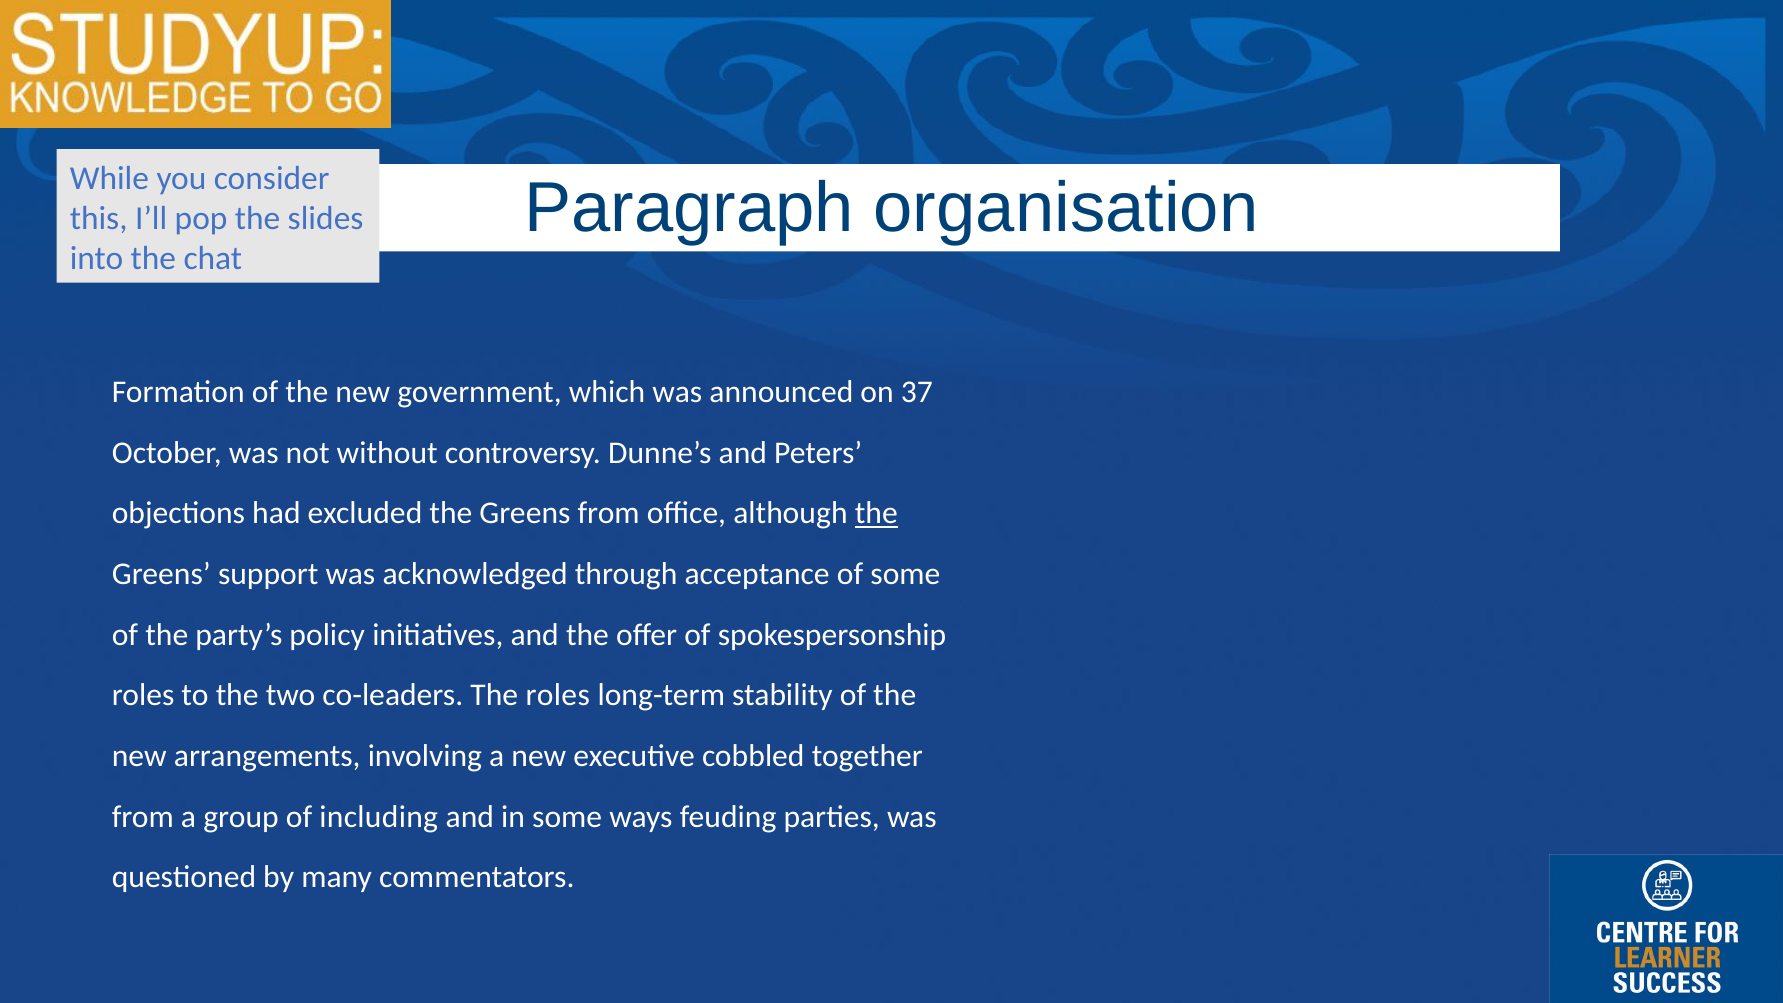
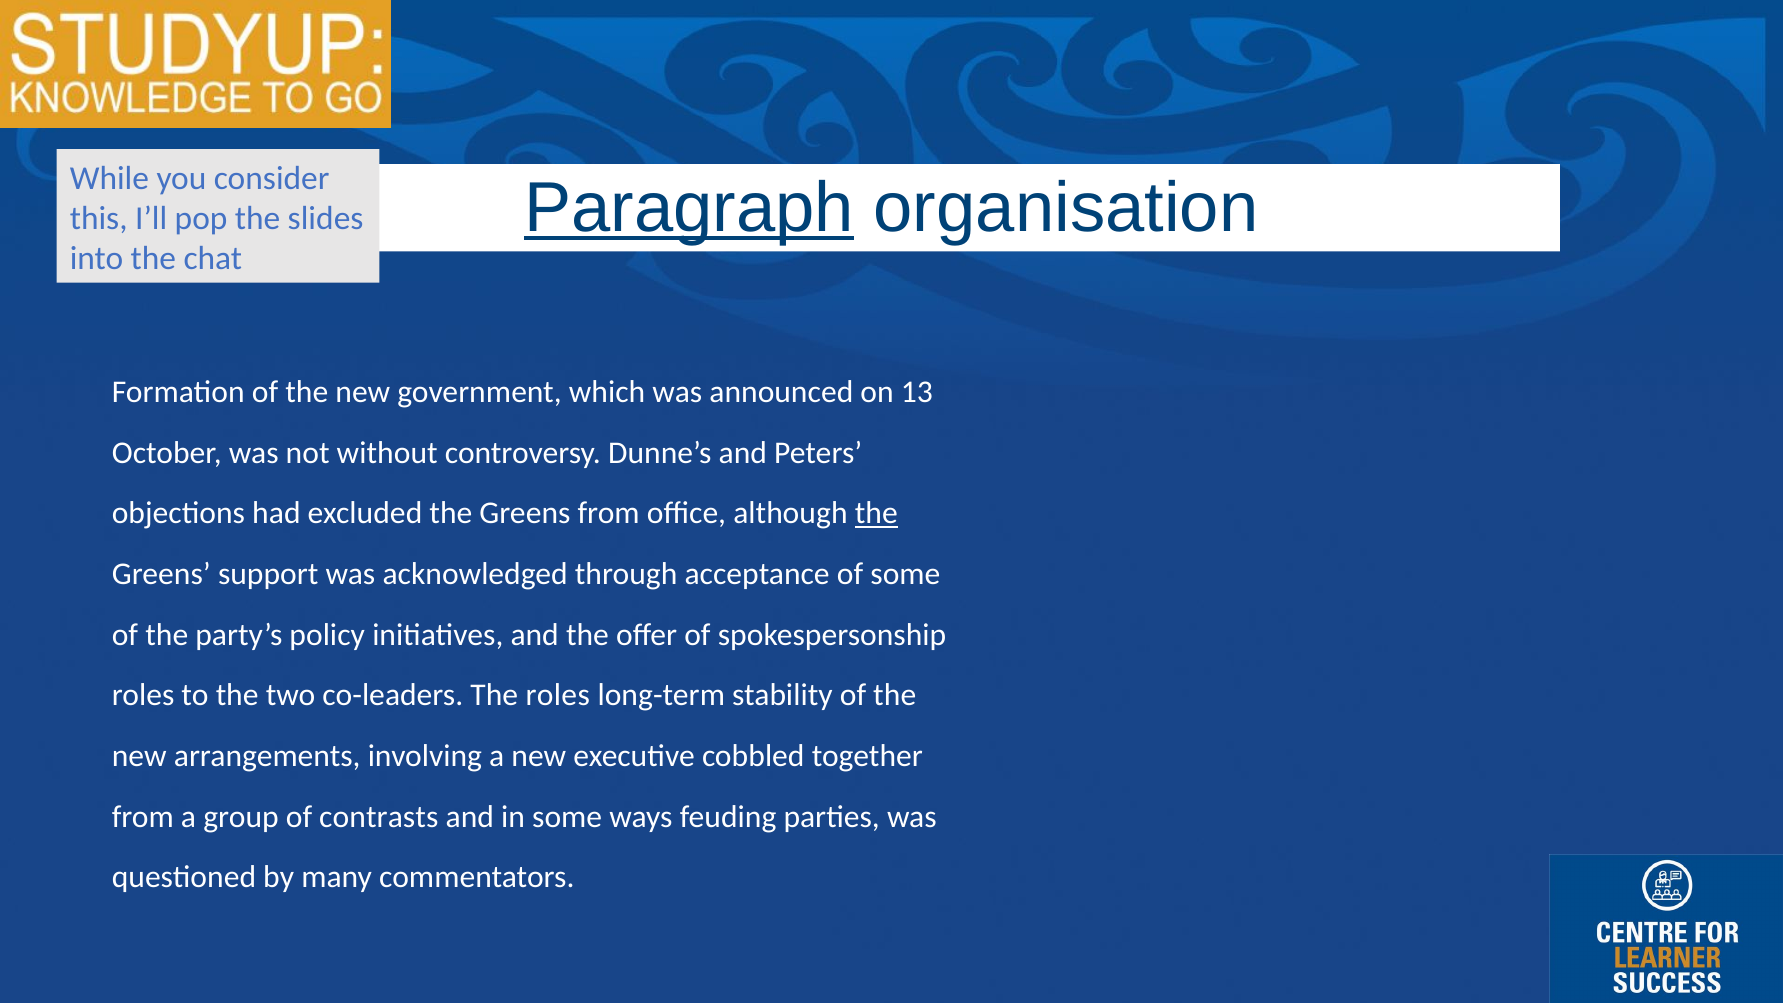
Paragraph underline: none -> present (689, 208)
37: 37 -> 13 (917, 392)
including: including -> contrasts (379, 817)
